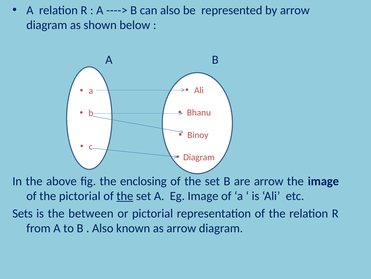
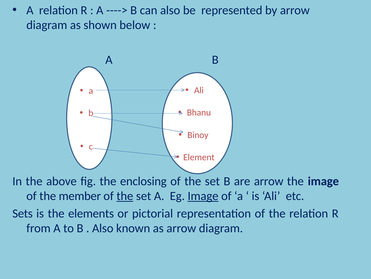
Diagram: Diagram -> Element (199, 157)
the pictorial: pictorial -> member (80, 196)
Image underline: none -> present (203, 196)
between: between -> elements (91, 213)
